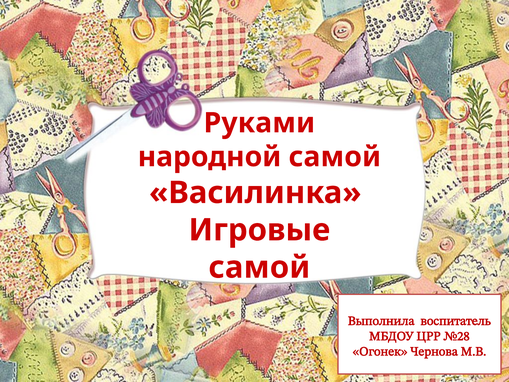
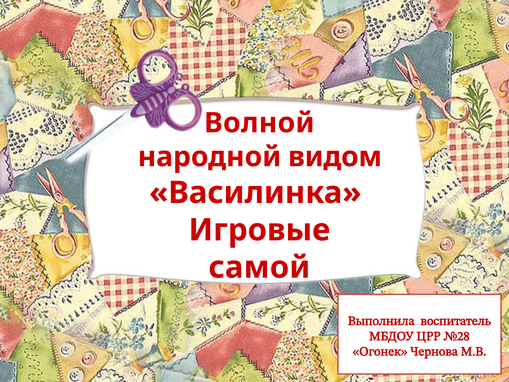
Руками: Руками -> Волной (259, 123)
народной самой: самой -> видом (335, 157)
